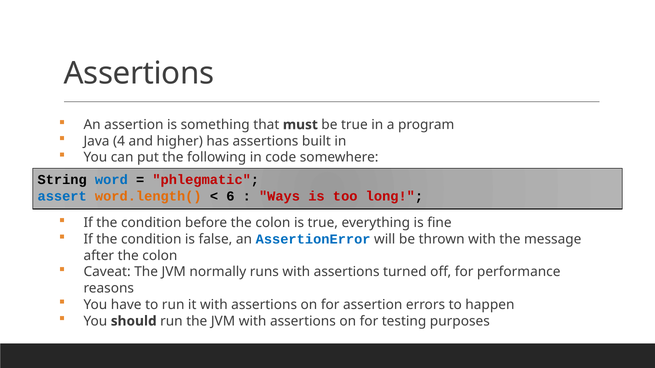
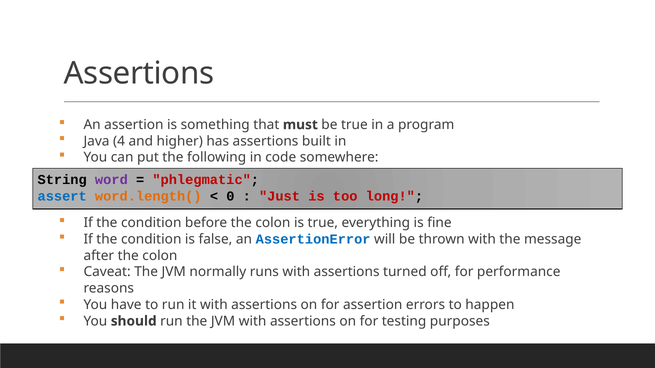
word colour: blue -> purple (111, 180)
6: 6 -> 0 (230, 196)
Ways: Ways -> Just (280, 196)
